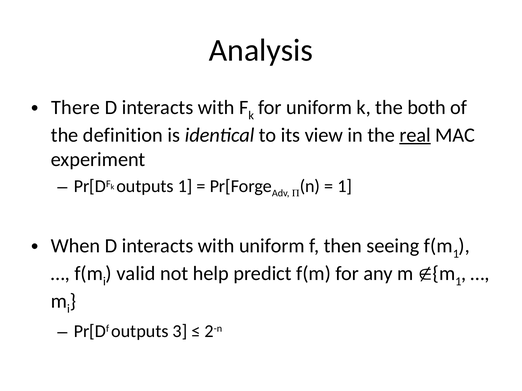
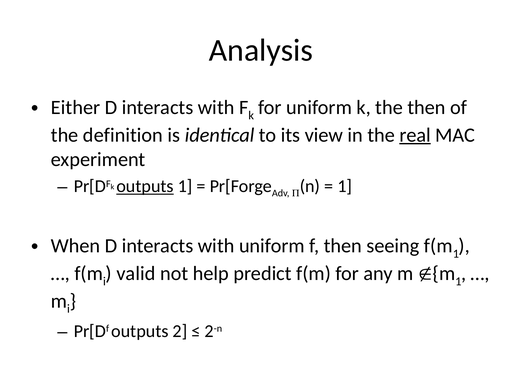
There: There -> Either (76, 108)
the both: both -> then (426, 108)
outputs underline: none -> present (145, 187)
3: 3 -> 2 (180, 332)
